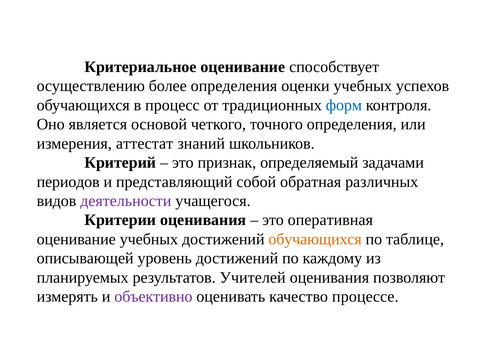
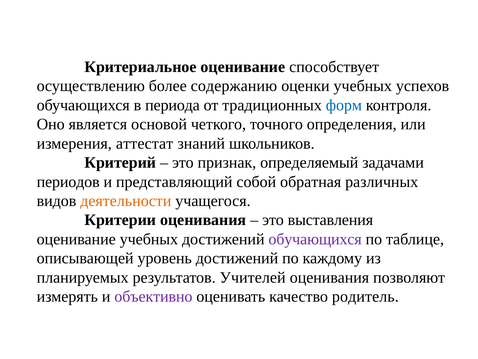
более определения: определения -> содержанию (234, 86)
процесс: процесс -> периода (172, 105)
деятельности colour: purple -> orange (126, 201)
оперативная: оперативная -> выставления (330, 220)
обучающихся colour: orange -> purple (315, 239)
процессе: процессе -> родитель (365, 296)
